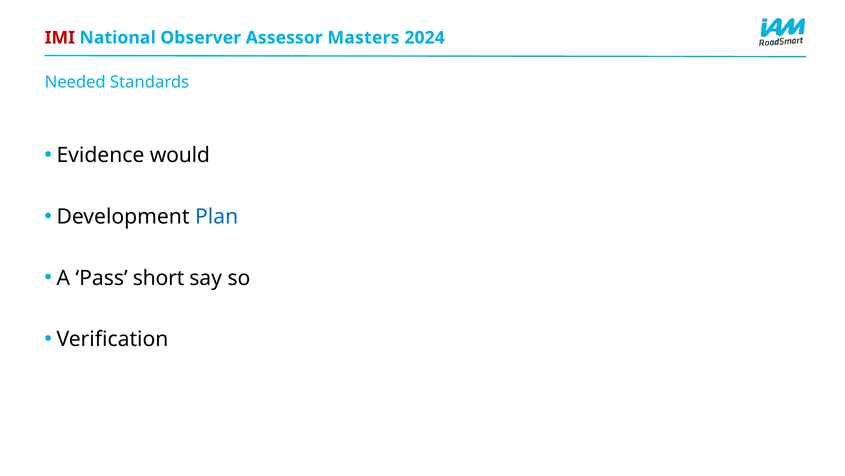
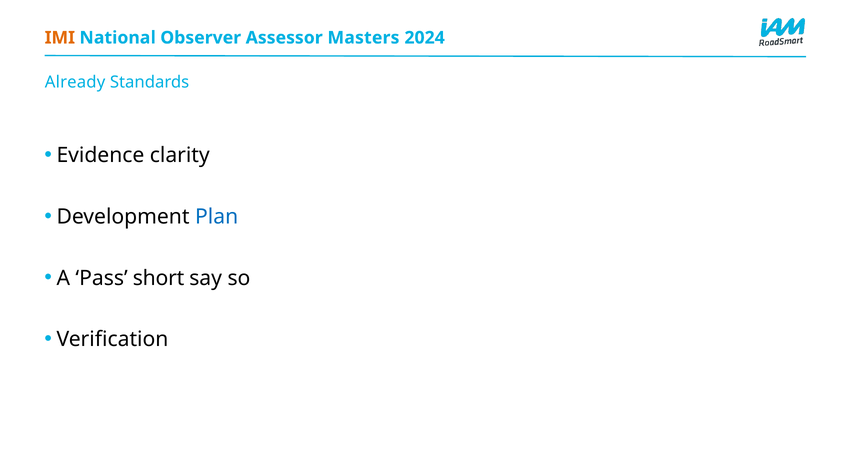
IMI colour: red -> orange (60, 38)
Needed: Needed -> Already (75, 82)
would: would -> clarity (180, 155)
